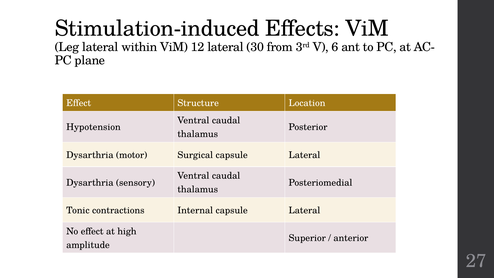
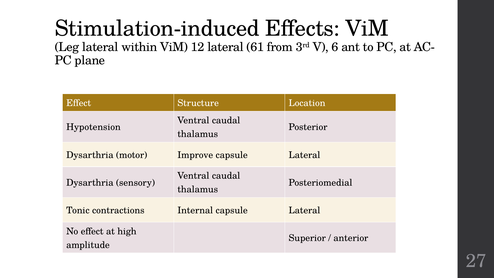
30: 30 -> 61 (255, 47)
Surgical: Surgical -> Improve (195, 155)
